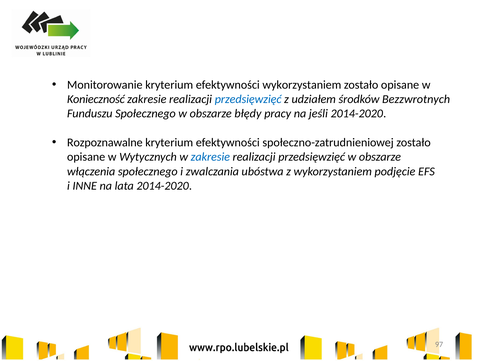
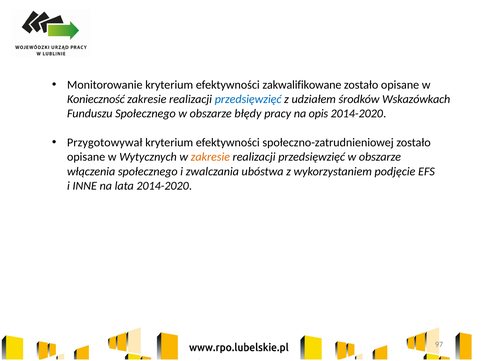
efektywności wykorzystaniem: wykorzystaniem -> zakwalifikowane (302, 85)
Bezzwrotnych: Bezzwrotnych -> Wskazówkach (416, 99)
jeśli: jeśli -> opis (318, 114)
Rozpoznawalne: Rozpoznawalne -> Przygotowywał (105, 142)
zakresie colour: blue -> orange (210, 157)
